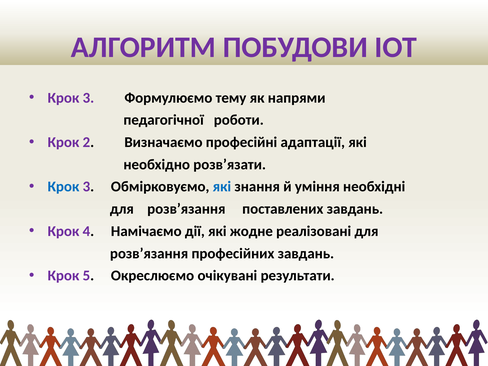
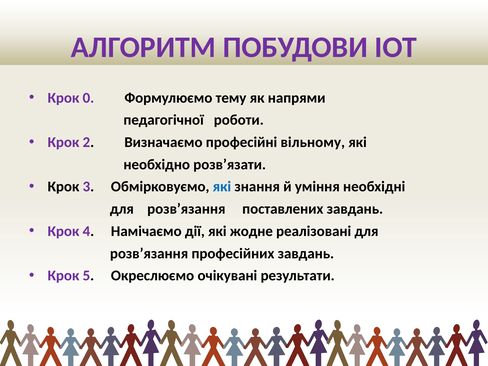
3: 3 -> 0 (88, 98)
адаптації: адаптації -> вільному (313, 142)
Крок colour: blue -> black (63, 187)
